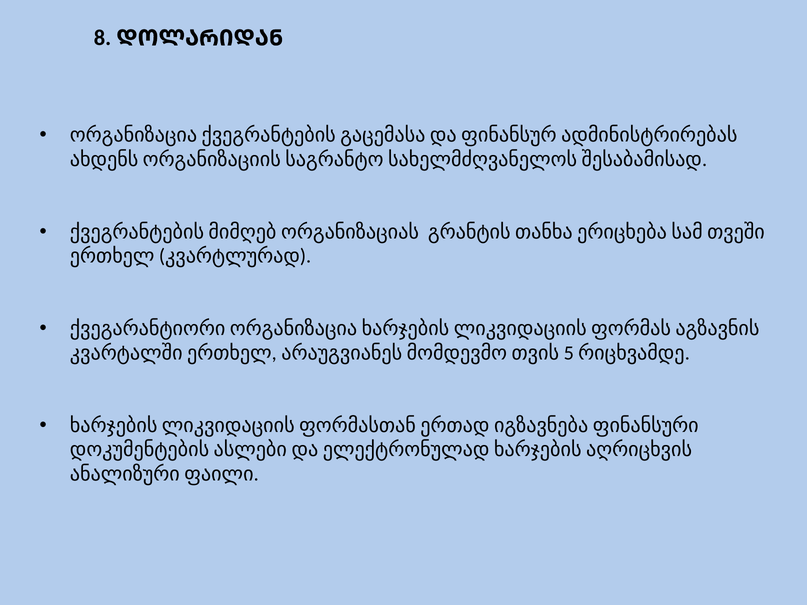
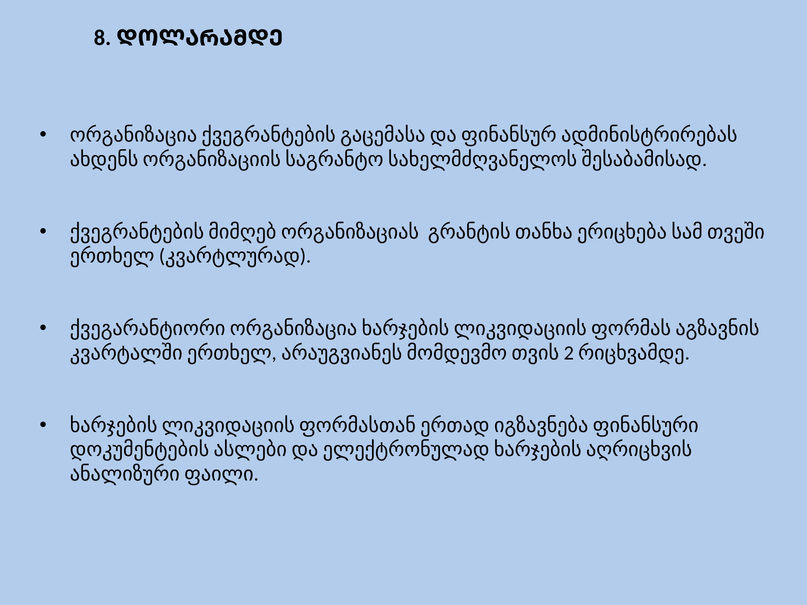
ᲓᲝᲚᲐᲠᲘᲓᲐᲜ: ᲓᲝᲚᲐᲠᲘᲓᲐᲜ -> ᲓᲝᲚᲐᲠᲐᲛᲓᲔ (200, 38)
5: 5 -> 2 (569, 353)
